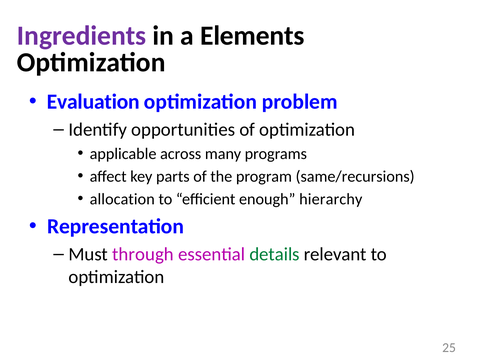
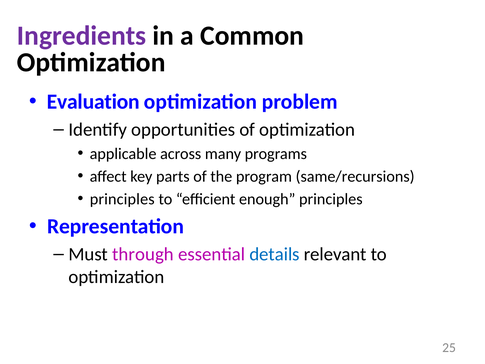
Elements: Elements -> Common (252, 36)
allocation: allocation -> principles (122, 199)
enough hierarchy: hierarchy -> principles (331, 199)
details colour: green -> blue (275, 254)
